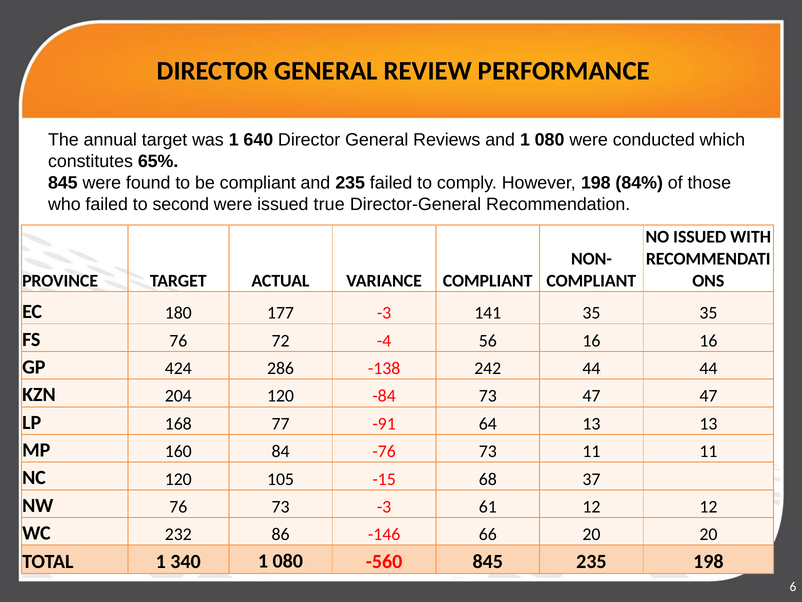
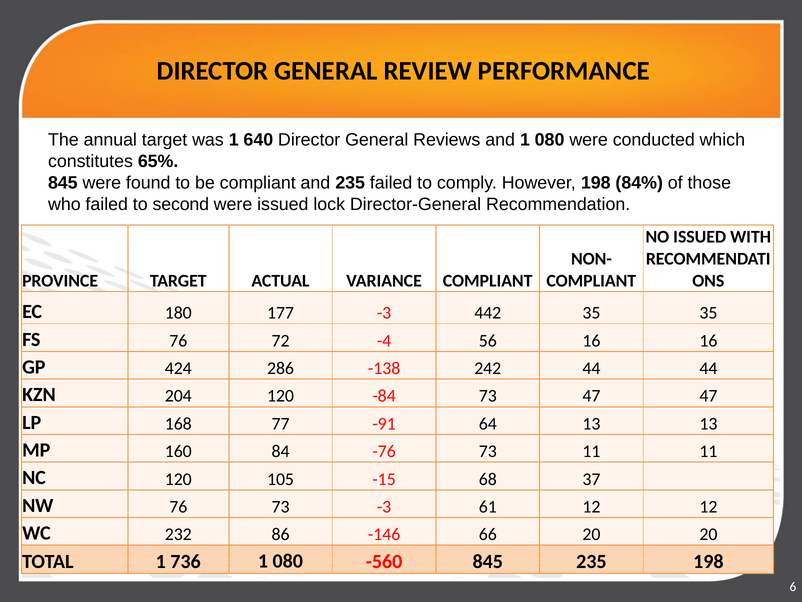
true: true -> lock (329, 204)
141: 141 -> 442 (488, 313)
340: 340 -> 736 (185, 561)
